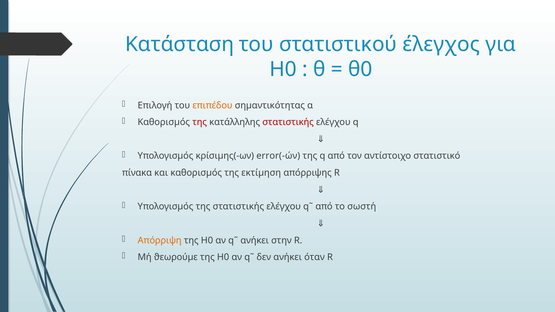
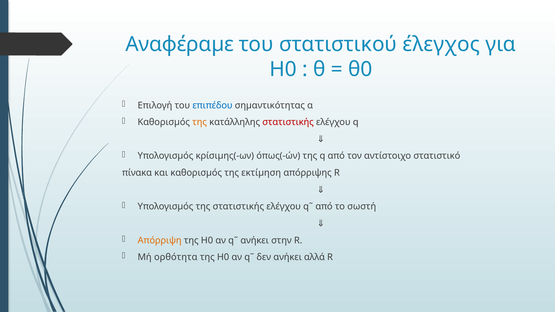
Κατάσταση: Κατάσταση -> Αναφέραµε (180, 44)
επιπέδου colour: orange -> blue (212, 105)
της colour: red -> orange (200, 122)
error(-ών: error(-ών -> όπως(-ών (278, 156)
ϑεωρούµε: ϑεωρούµε -> ορθότητα (176, 257)
όταν: όταν -> αλλά (314, 257)
